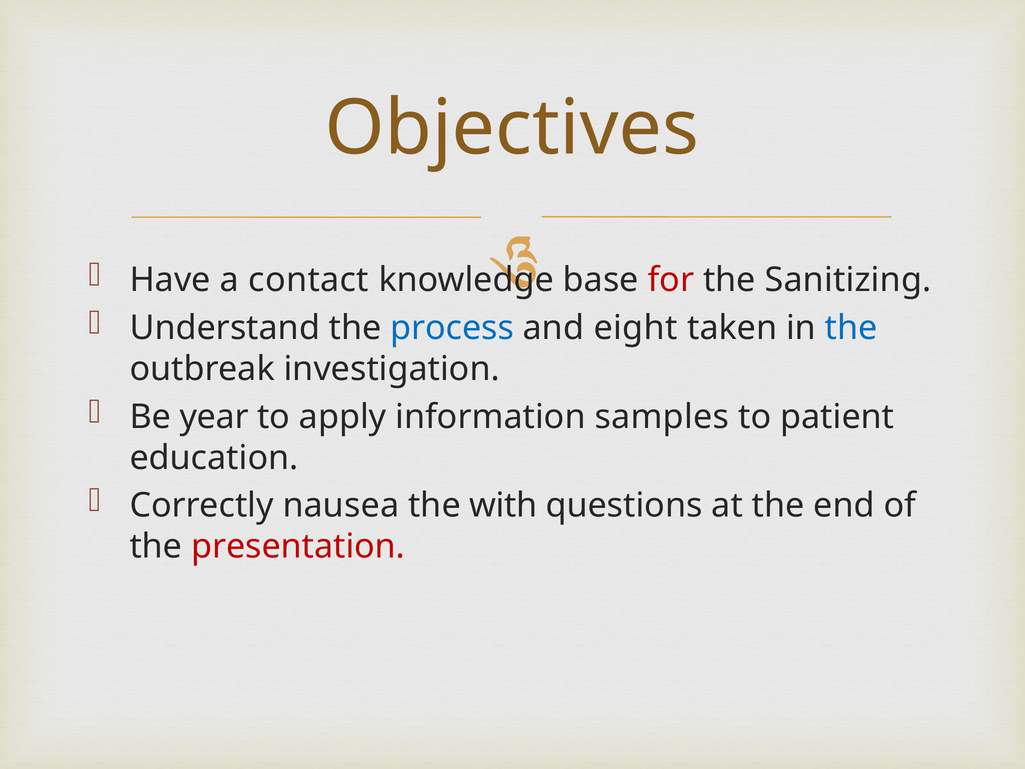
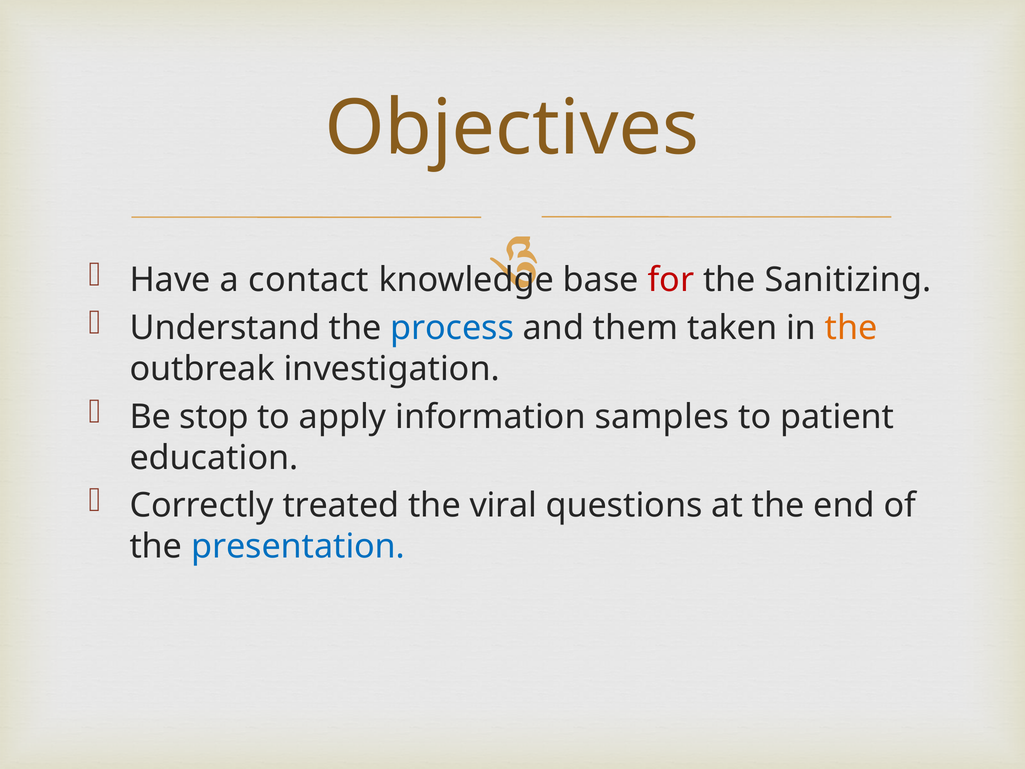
eight: eight -> them (636, 328)
the colour: blue -> orange (851, 328)
year: year -> stop (214, 417)
nausea: nausea -> treated (341, 505)
with: with -> viral (503, 505)
presentation colour: red -> blue (298, 546)
